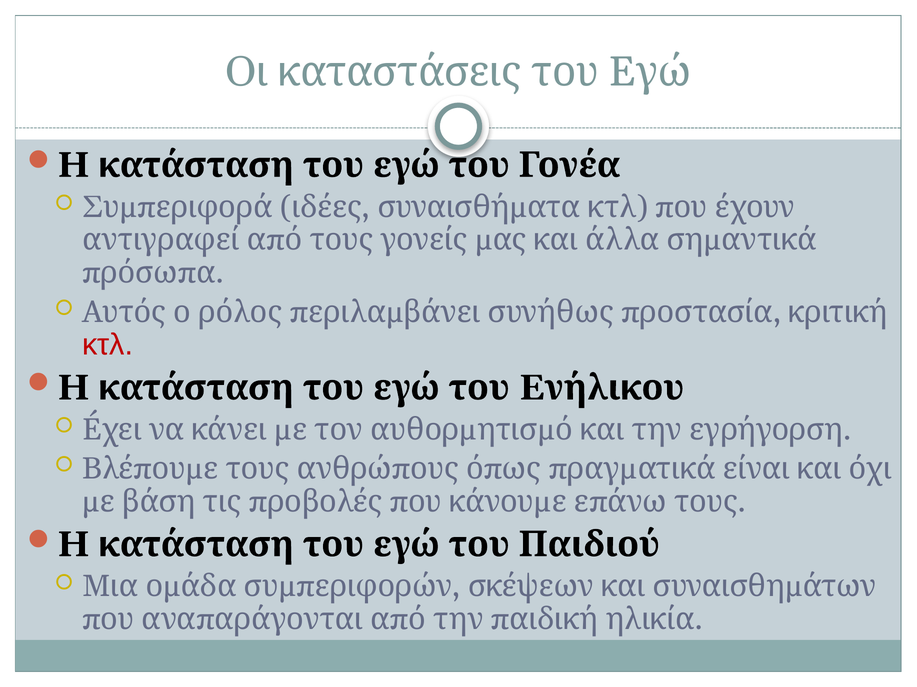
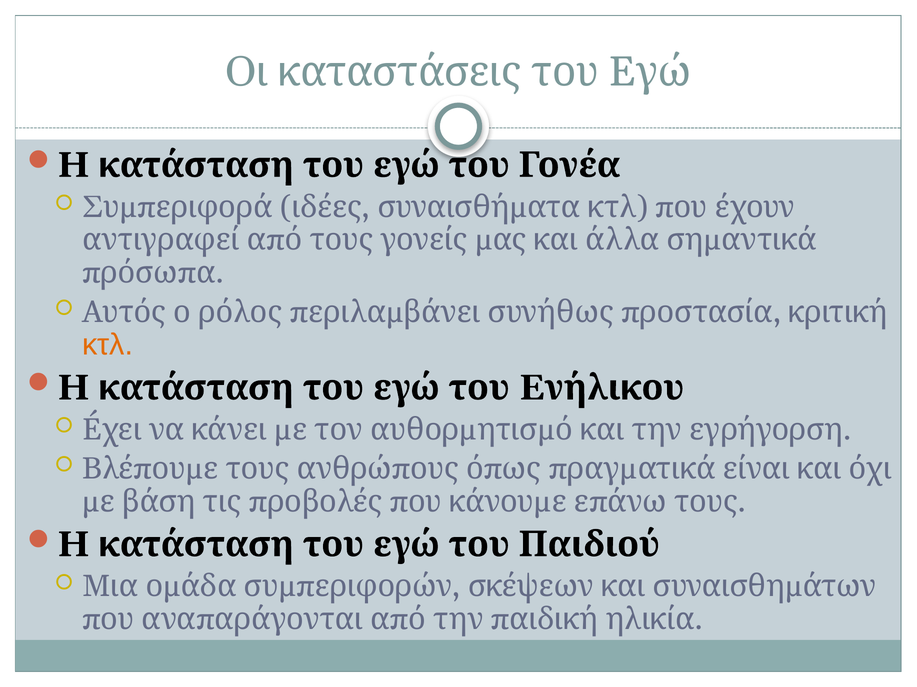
κτλ colour: red -> orange (108, 345)
